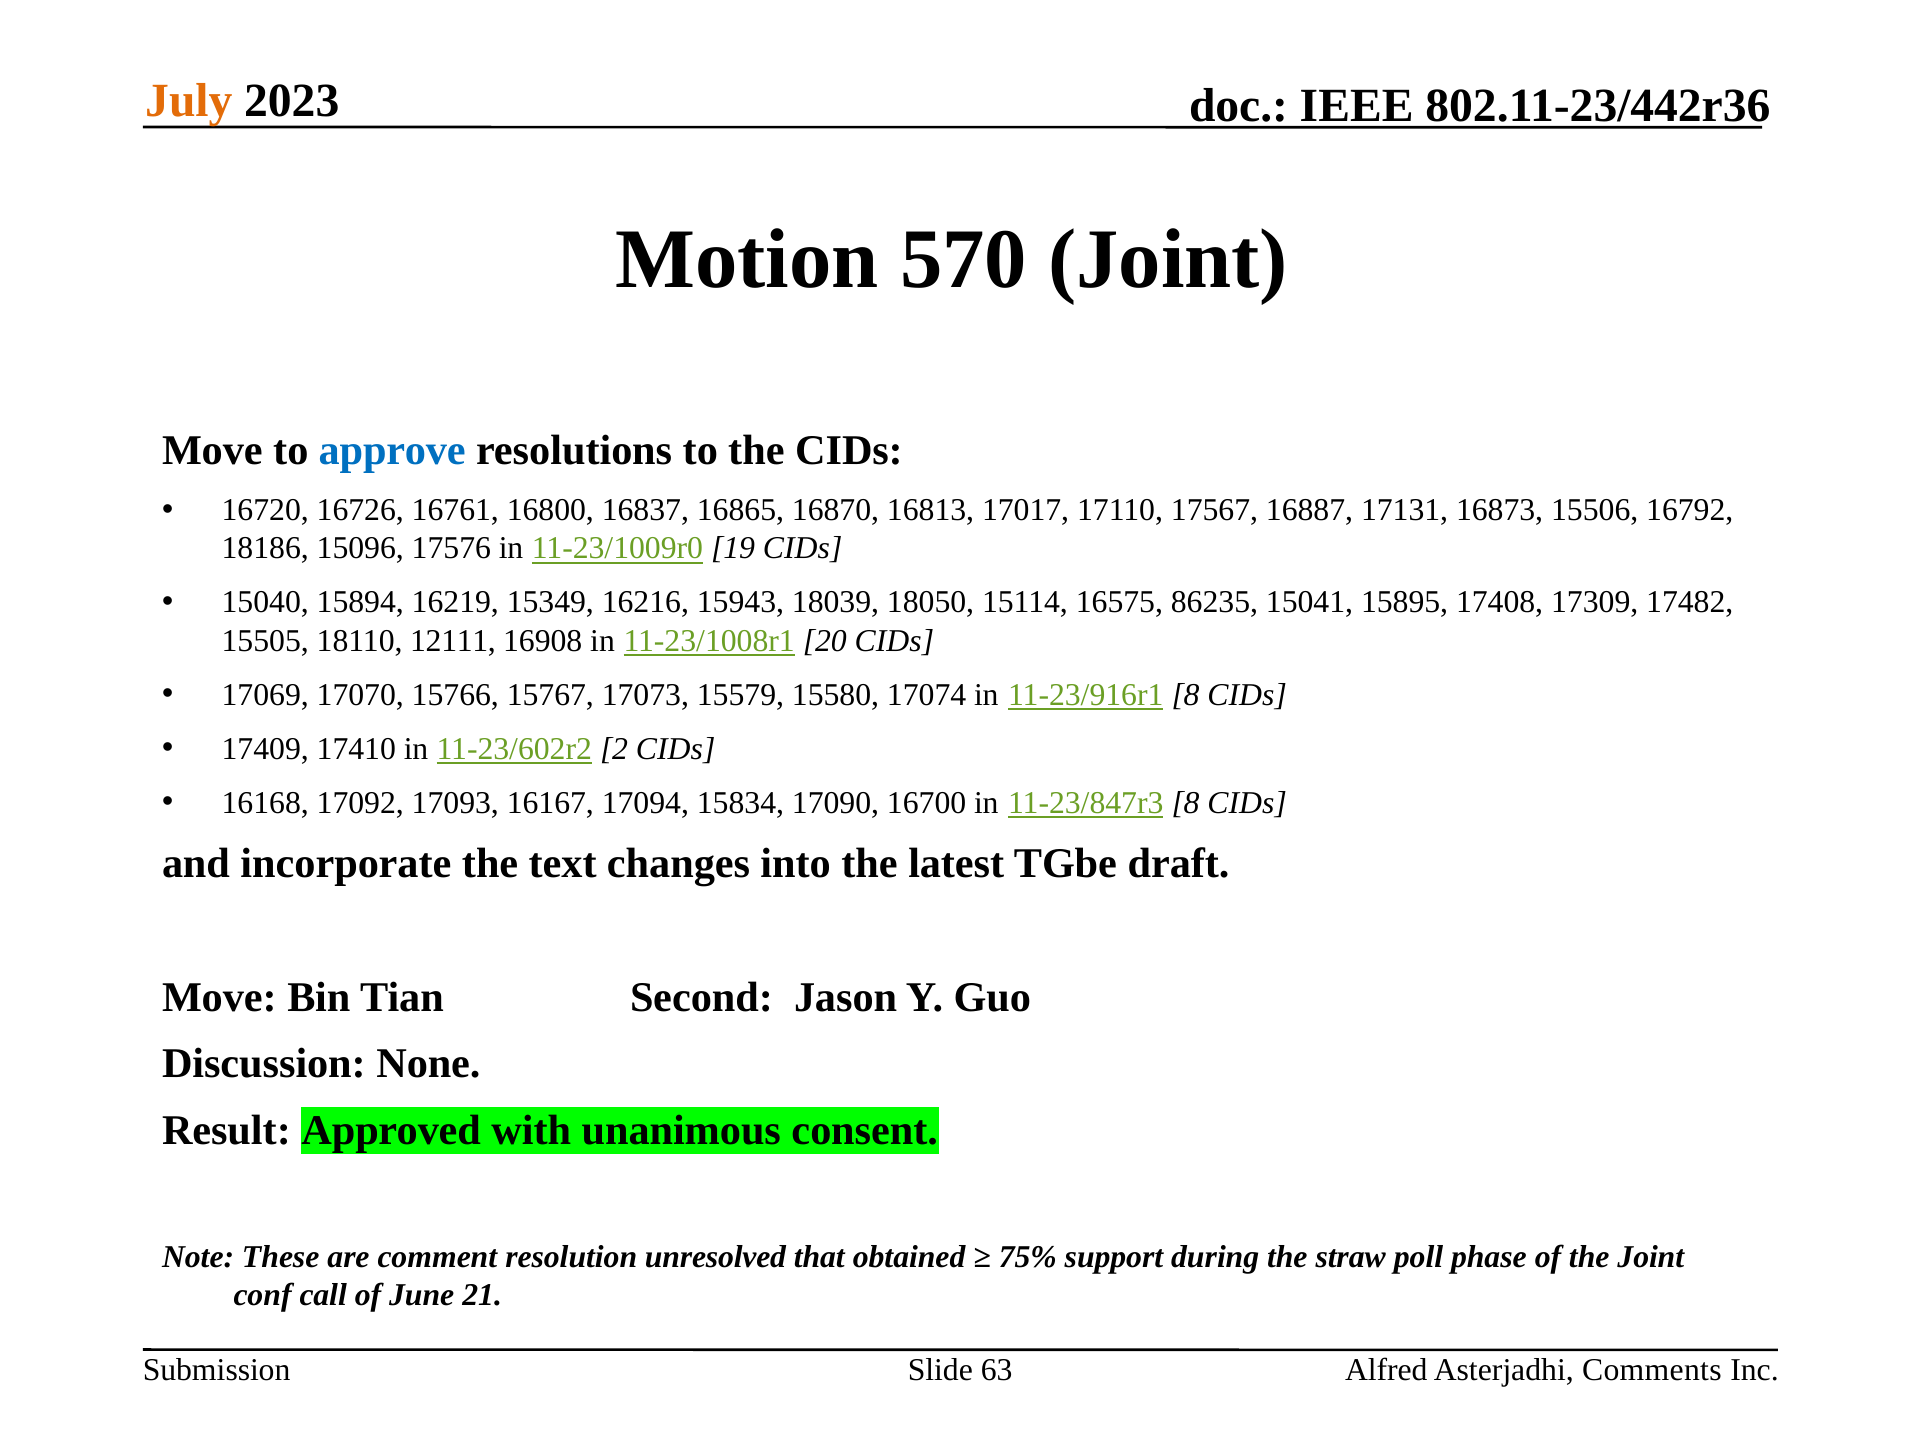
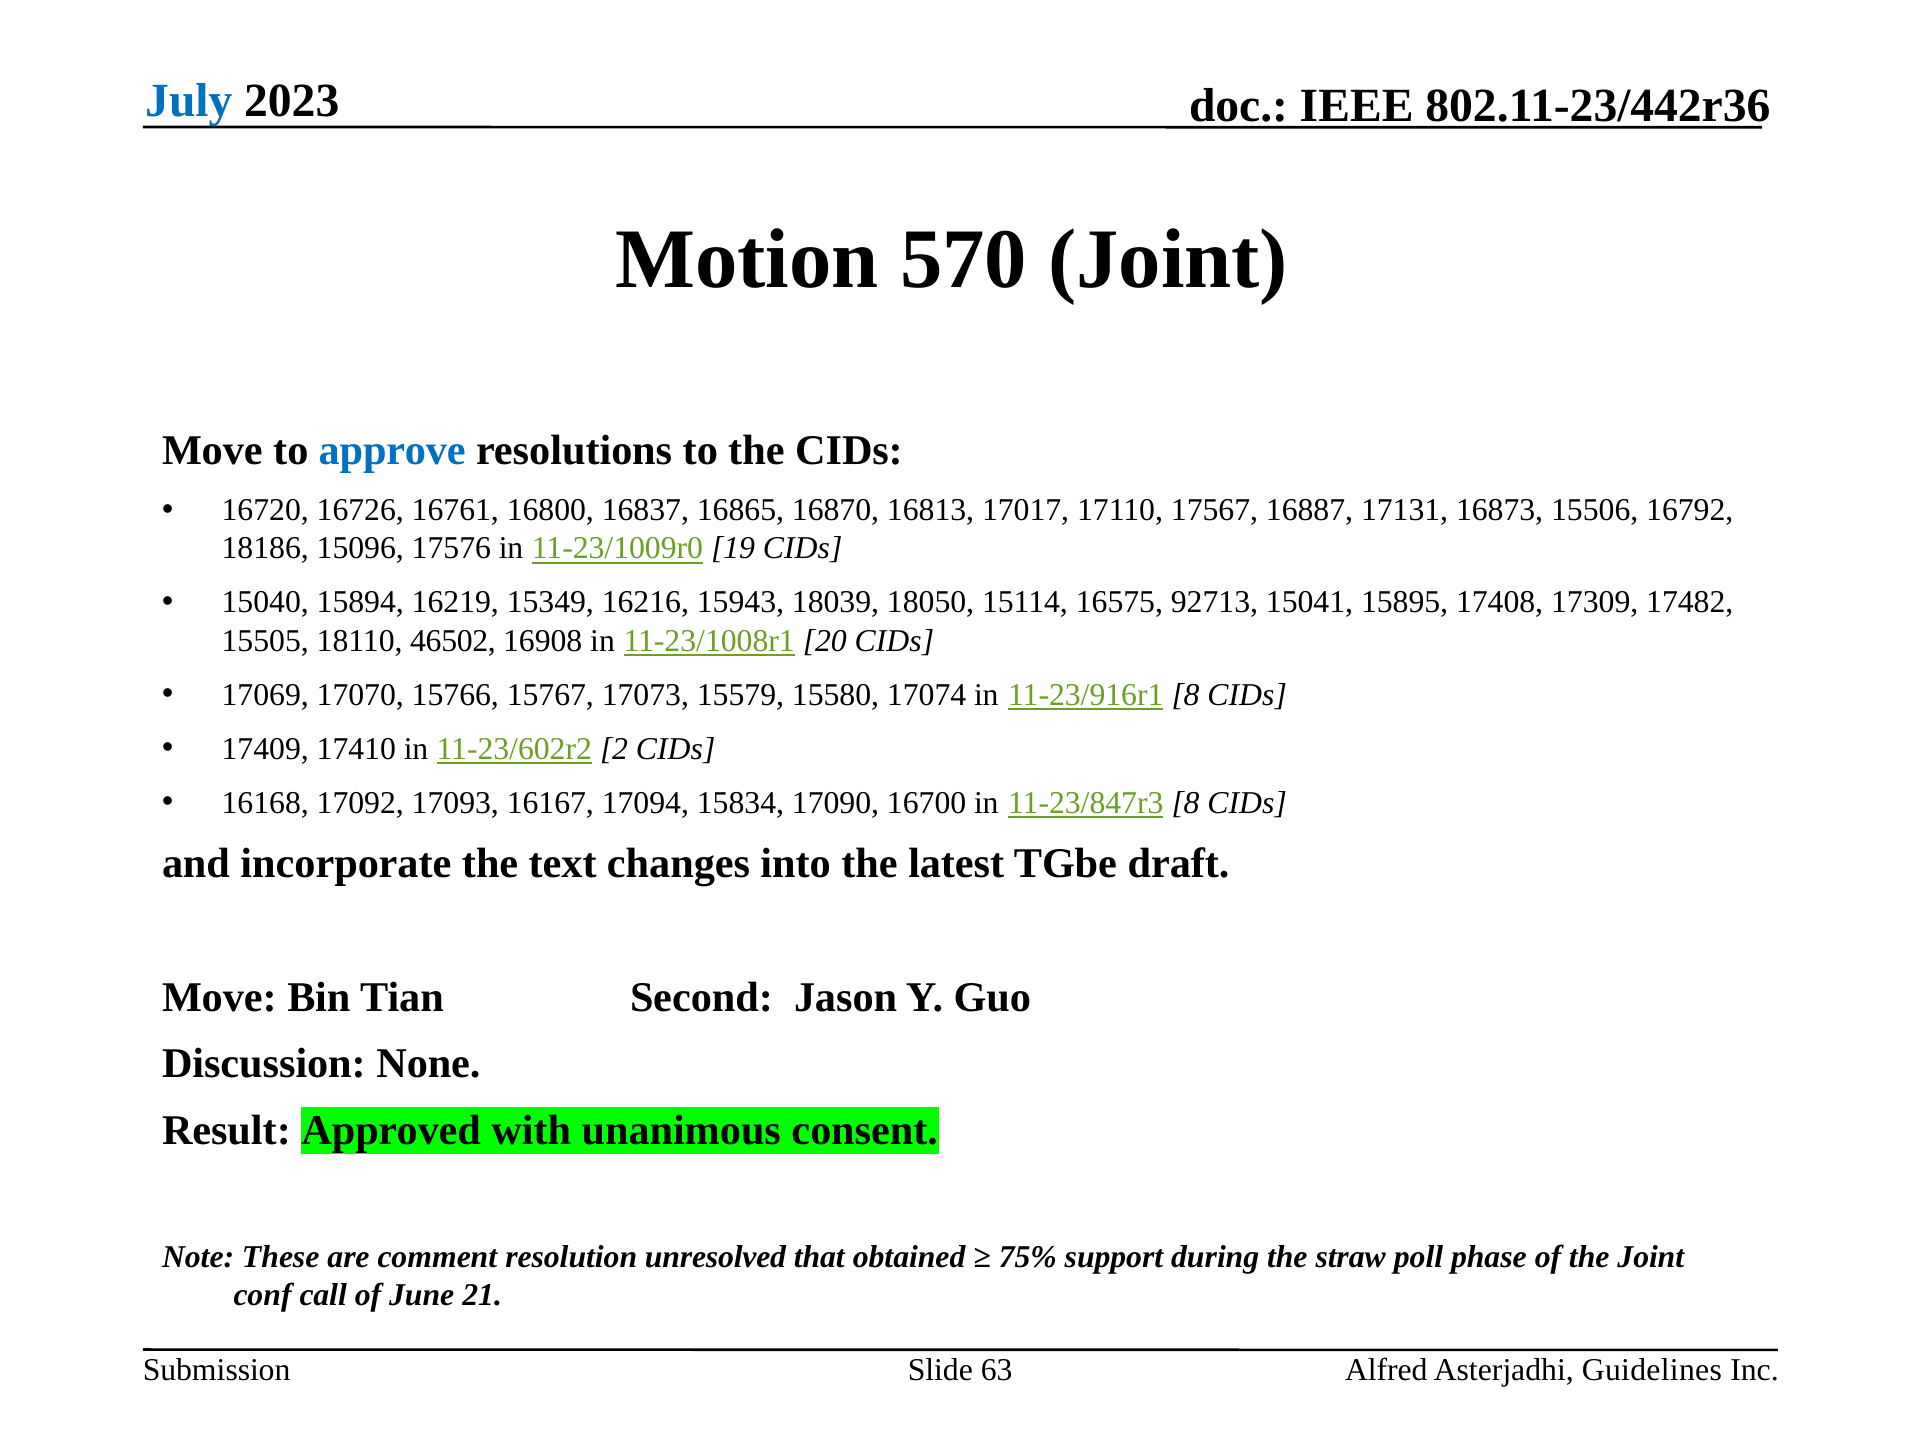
July colour: orange -> blue (189, 101)
86235: 86235 -> 92713 (1214, 602)
12111: 12111 -> 46502 (453, 640)
Comments: Comments -> Guidelines (1652, 1370)
